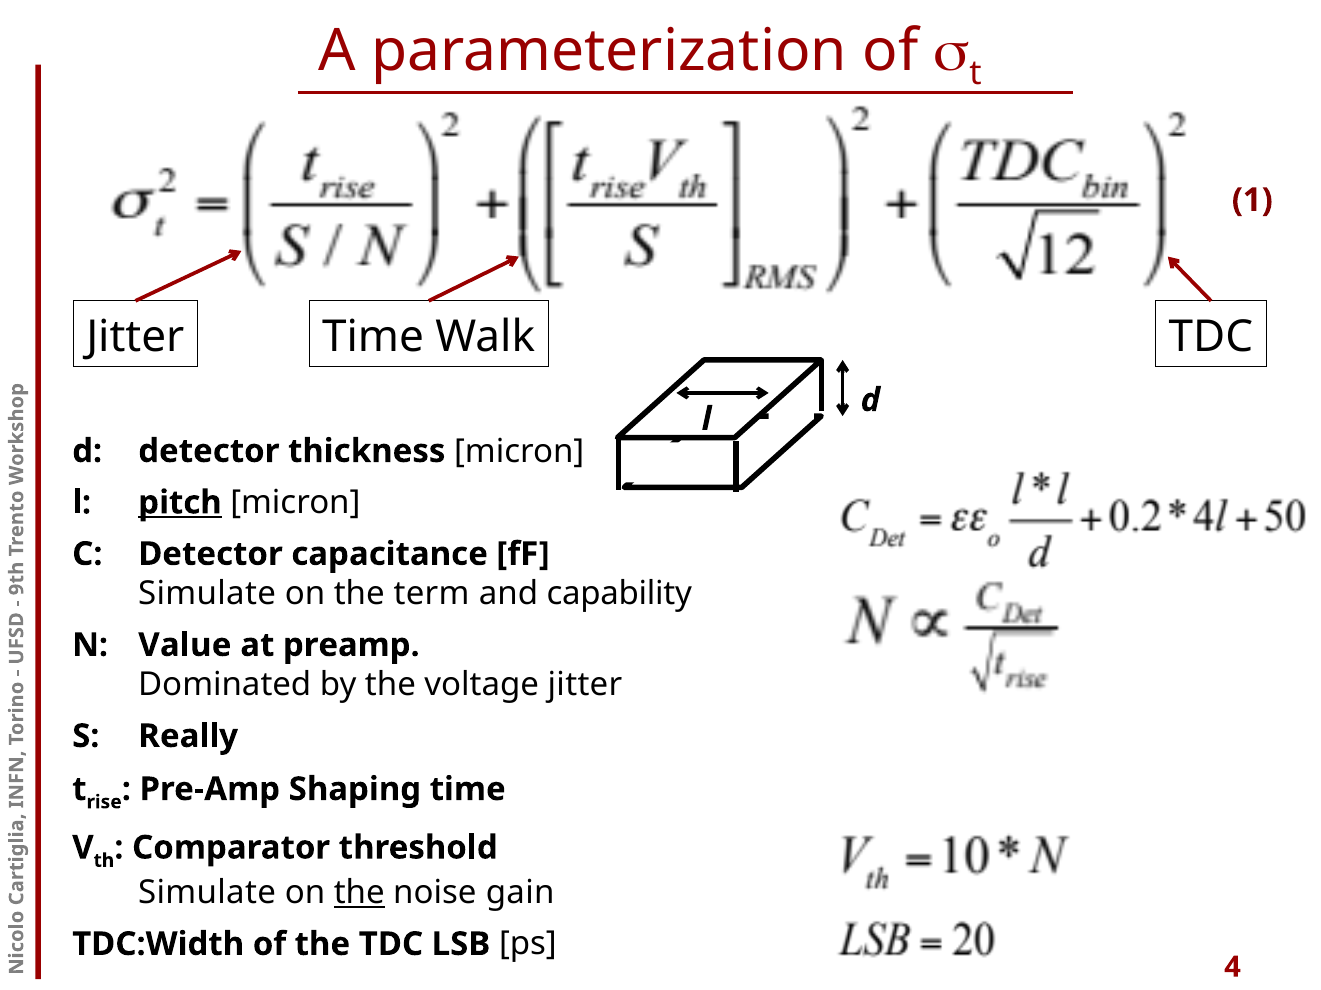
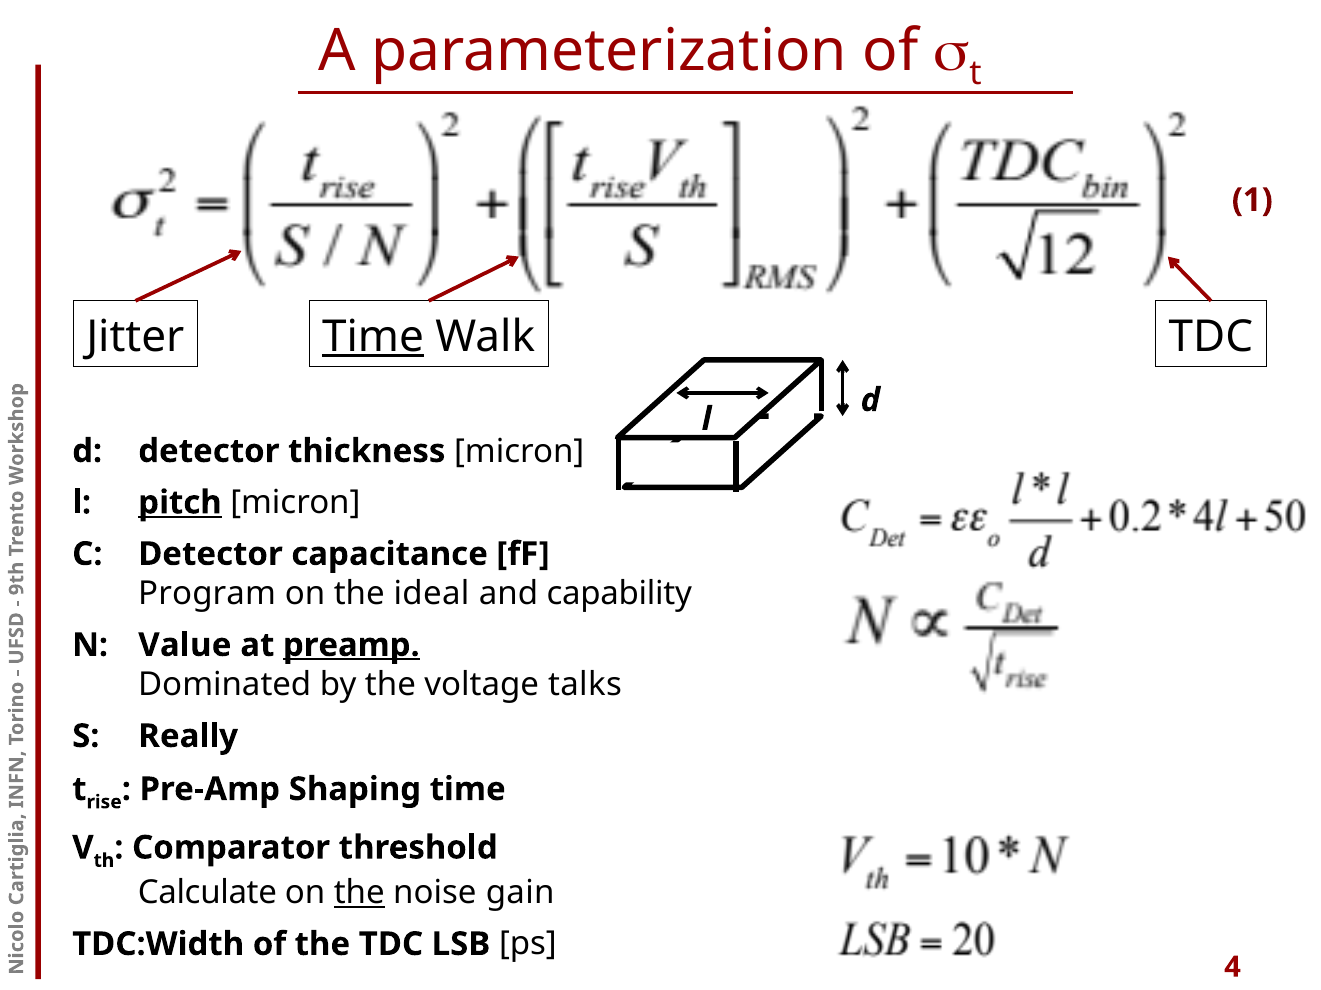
Time underline: none -> present (373, 337)
Simulate: Simulate -> Program (207, 594)
term: term -> ideal (432, 594)
preamp underline: none -> present (351, 646)
voltage jitter: jitter -> talks (585, 685)
Simulate: Simulate -> Calculate (207, 893)
